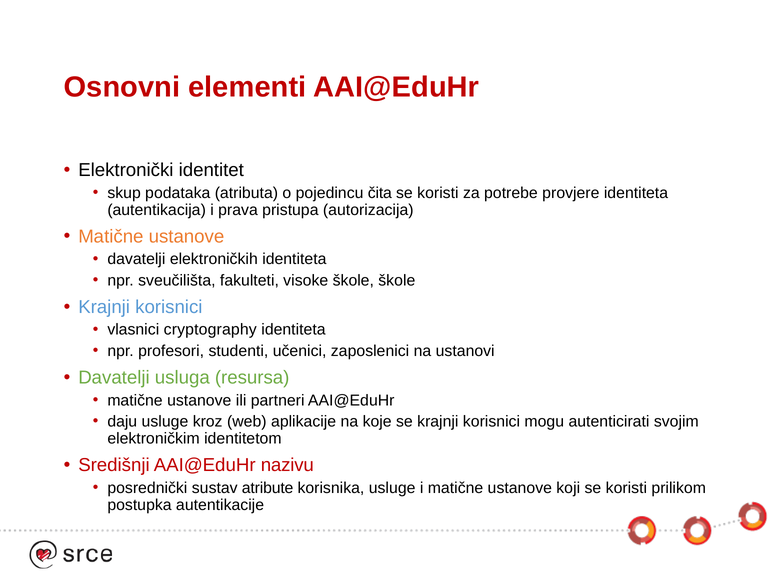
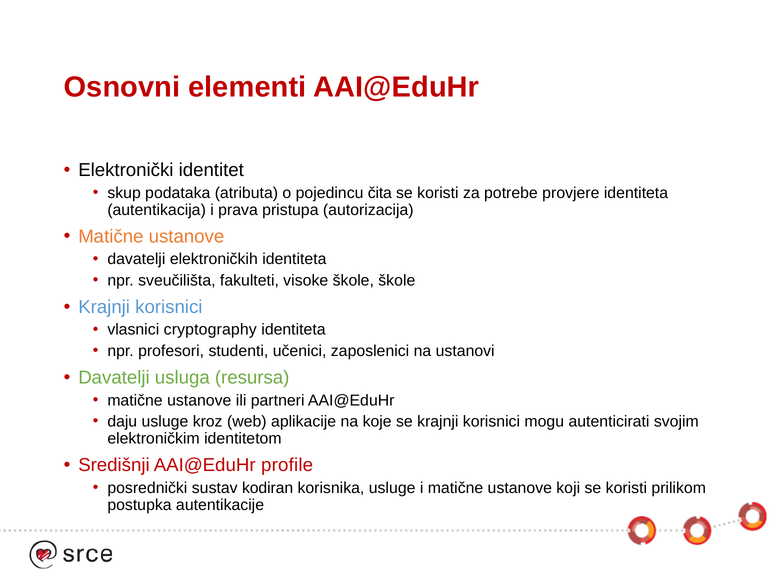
nazivu: nazivu -> profile (287, 465)
atribute: atribute -> kodiran (268, 488)
